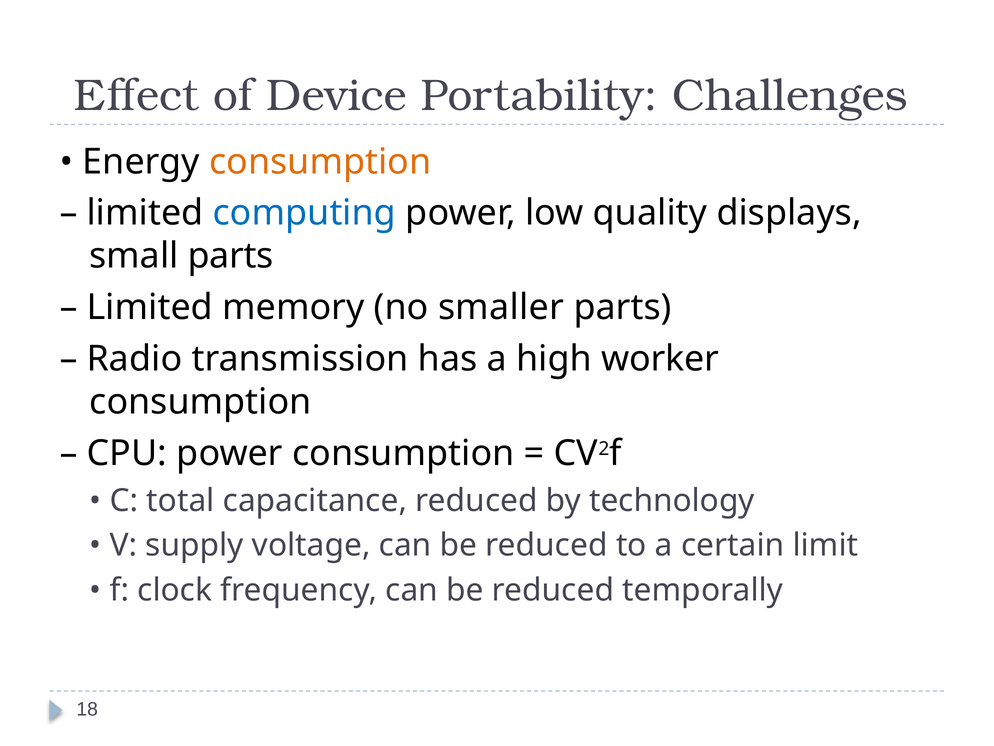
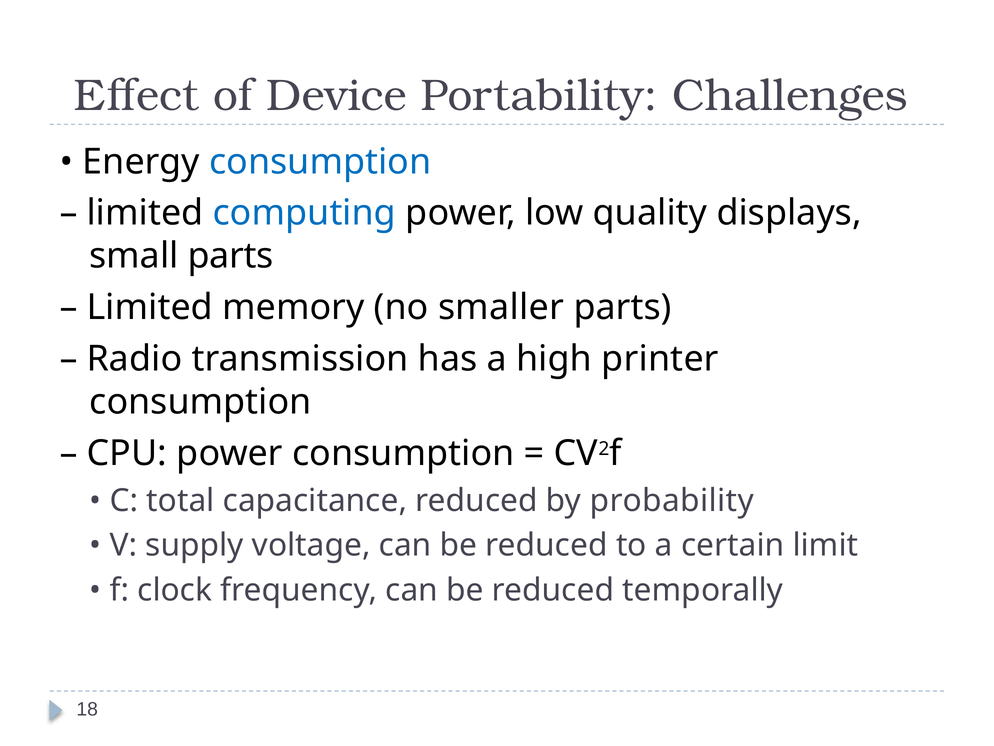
consumption colour: orange -> blue (320, 162)
worker: worker -> printer (660, 359)
technology: technology -> probability (672, 500)
